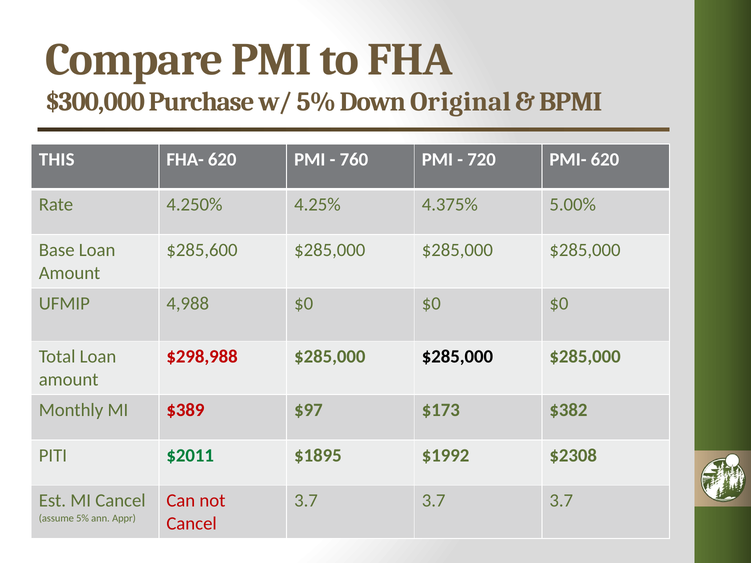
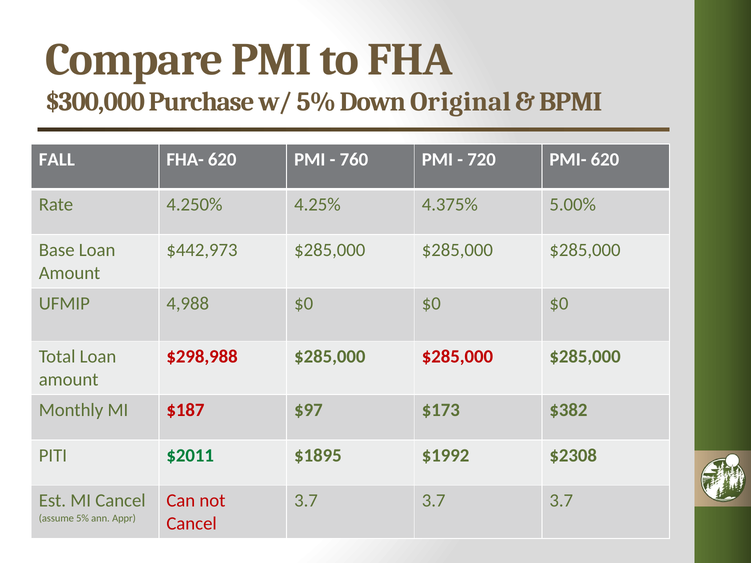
THIS: THIS -> FALL (57, 159)
$285,600: $285,600 -> $442,973 (202, 250)
$285,000 colour: black -> red (457, 357)
$389: $389 -> $187 (185, 410)
